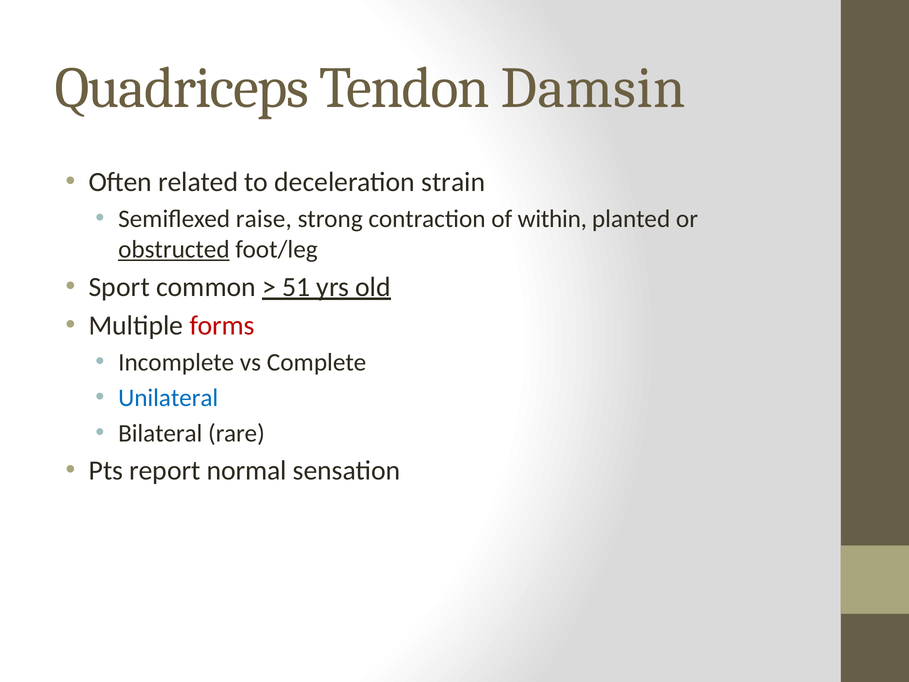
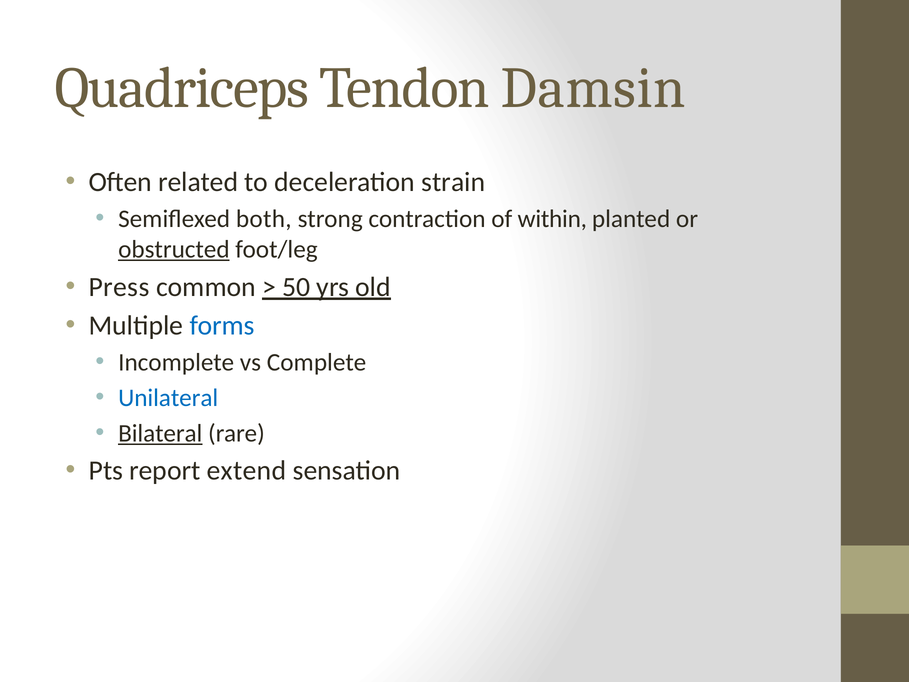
raise: raise -> both (264, 219)
Sport: Sport -> Press (119, 287)
51: 51 -> 50 (296, 287)
forms colour: red -> blue (222, 326)
Bilateral underline: none -> present (160, 433)
normal: normal -> extend (247, 471)
